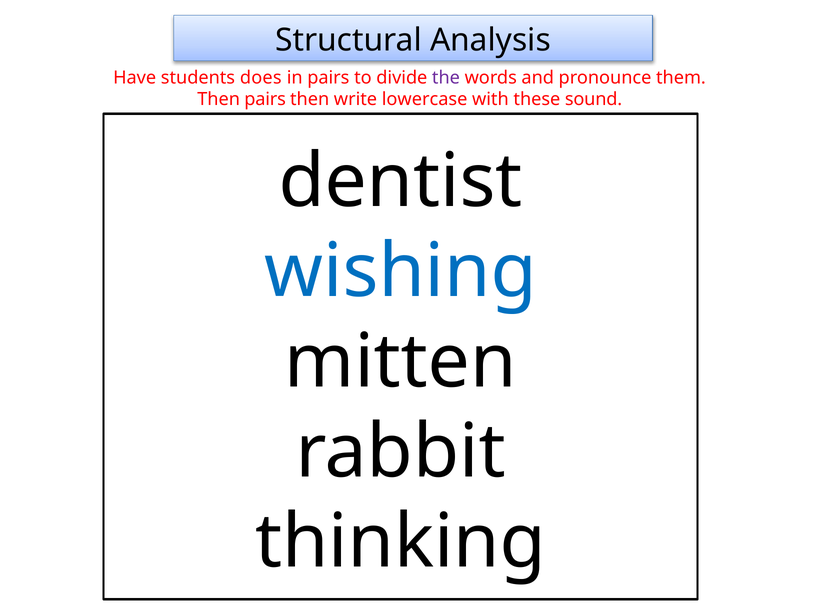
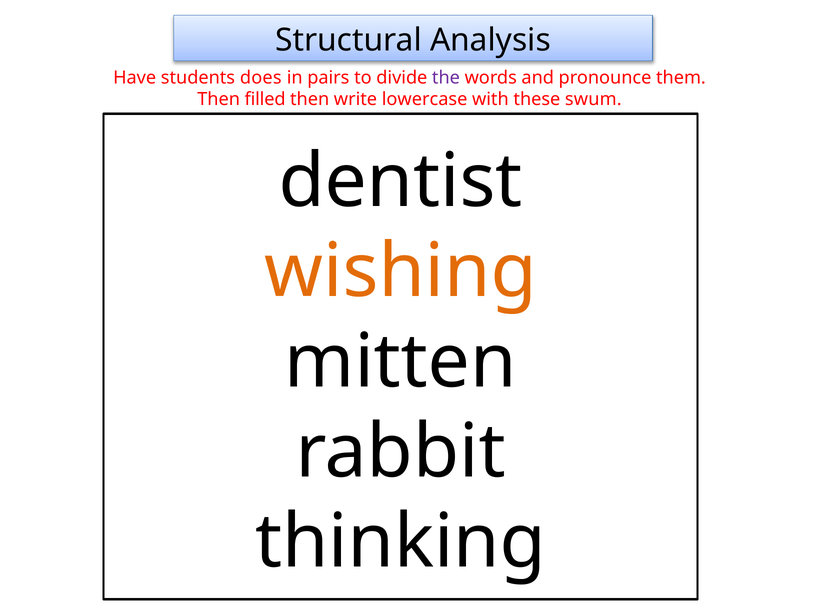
Then pairs: pairs -> filled (265, 99)
sound: sound -> swum (593, 99)
wishing colour: blue -> orange (401, 271)
